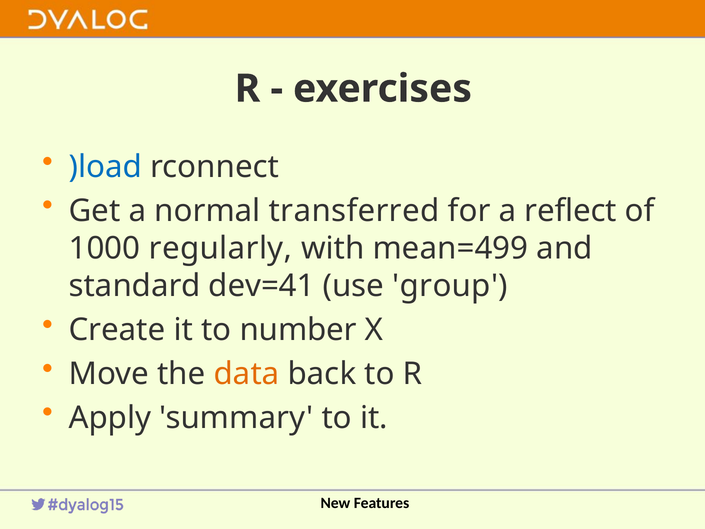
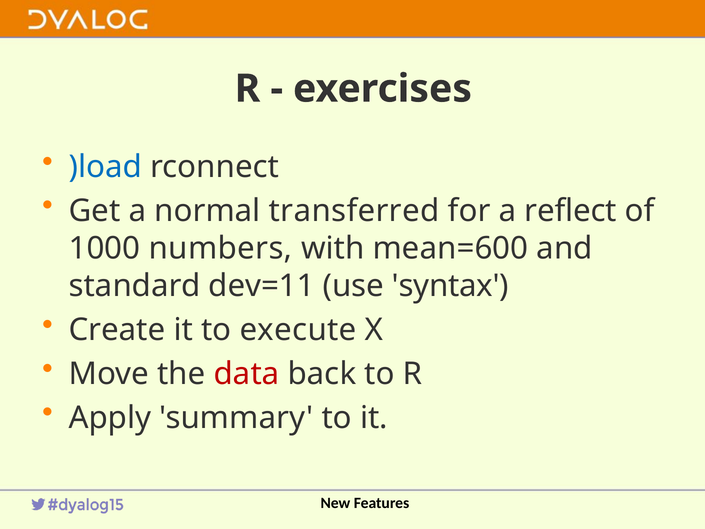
regularly: regularly -> numbers (221, 248)
mean=499: mean=499 -> mean=600 (450, 248)
dev=41: dev=41 -> dev=11 (262, 286)
group: group -> syntax (450, 286)
number: number -> execute (298, 330)
data colour: orange -> red (247, 374)
